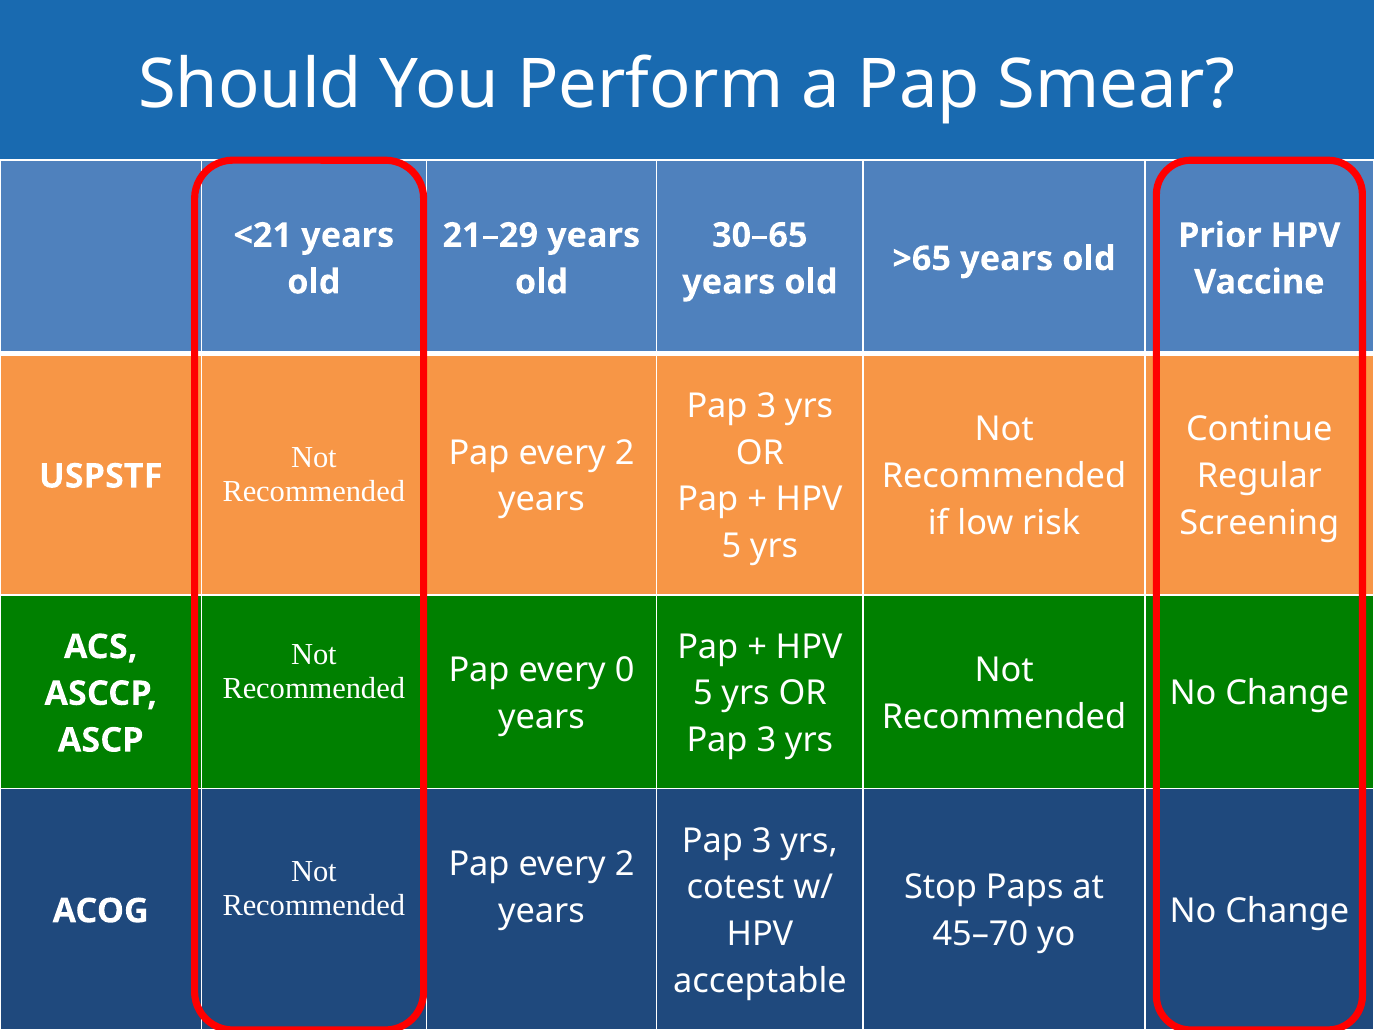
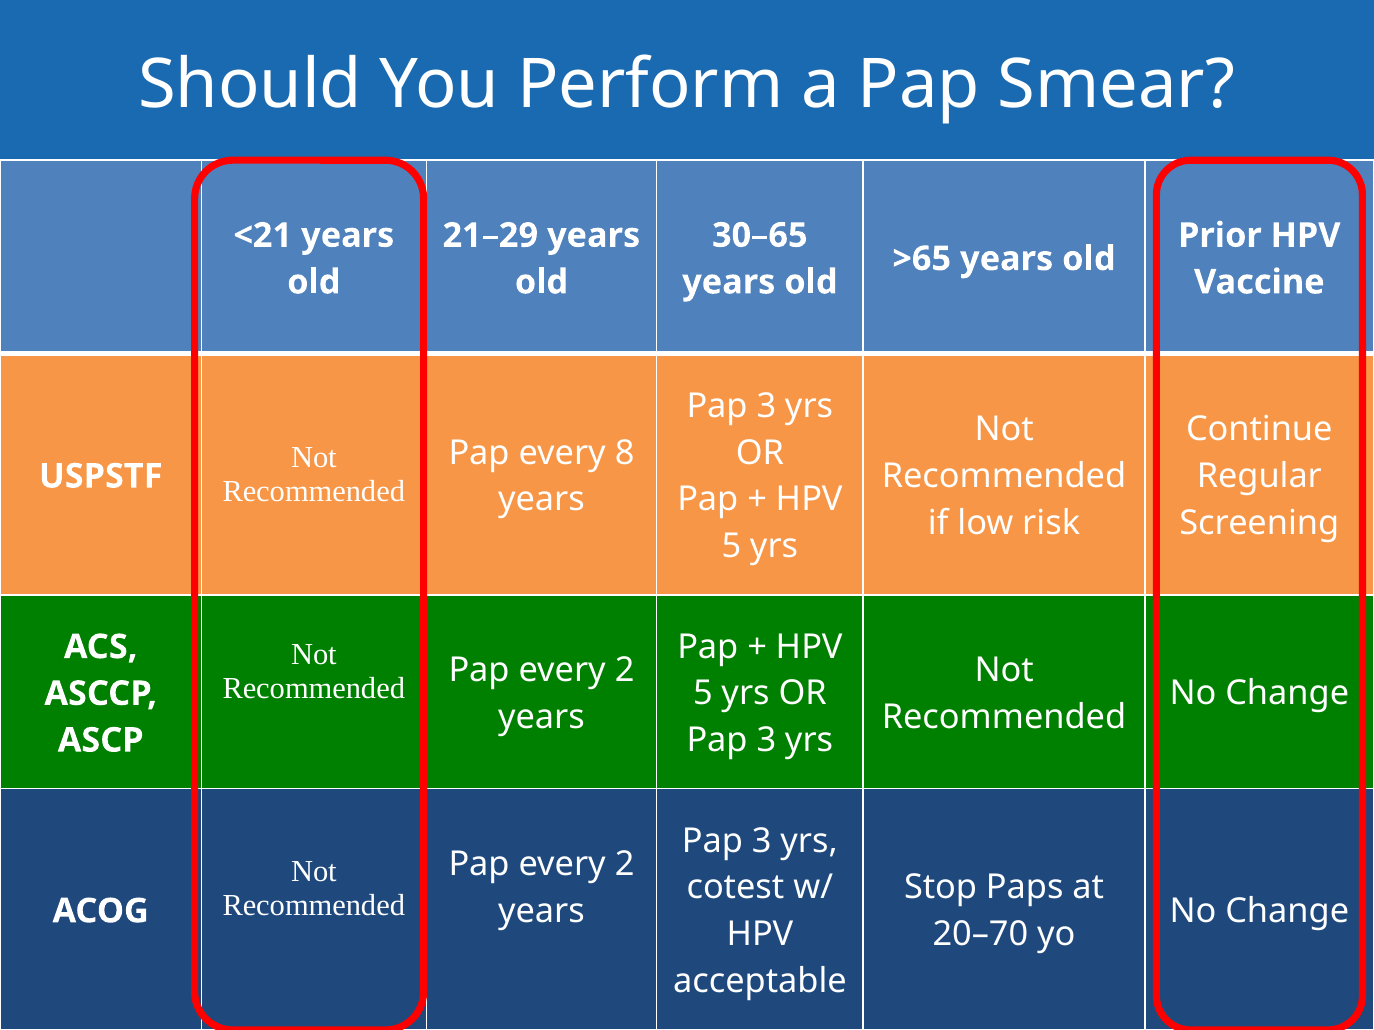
2: 2 -> 8 (625, 453)
0: 0 -> 2 (625, 671)
45–70: 45–70 -> 20–70 (980, 935)
